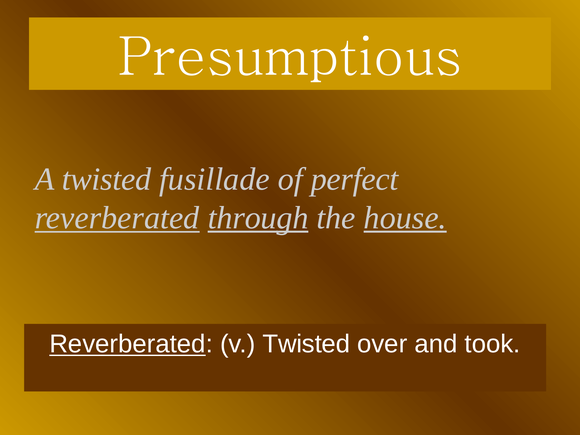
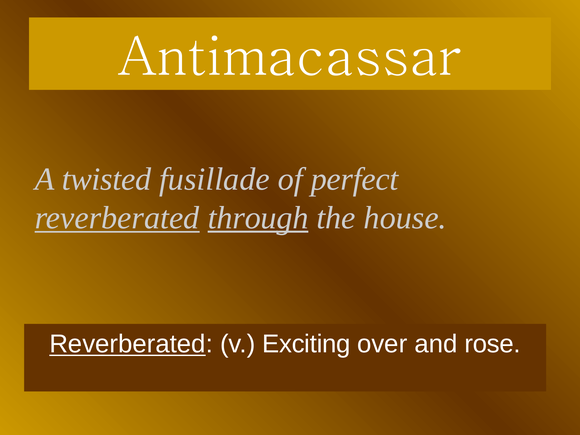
Presumptious: Presumptious -> Antimacassar (290, 57)
house underline: present -> none (405, 218)
v Twisted: Twisted -> Exciting (306, 344)
took: took -> rose (493, 344)
